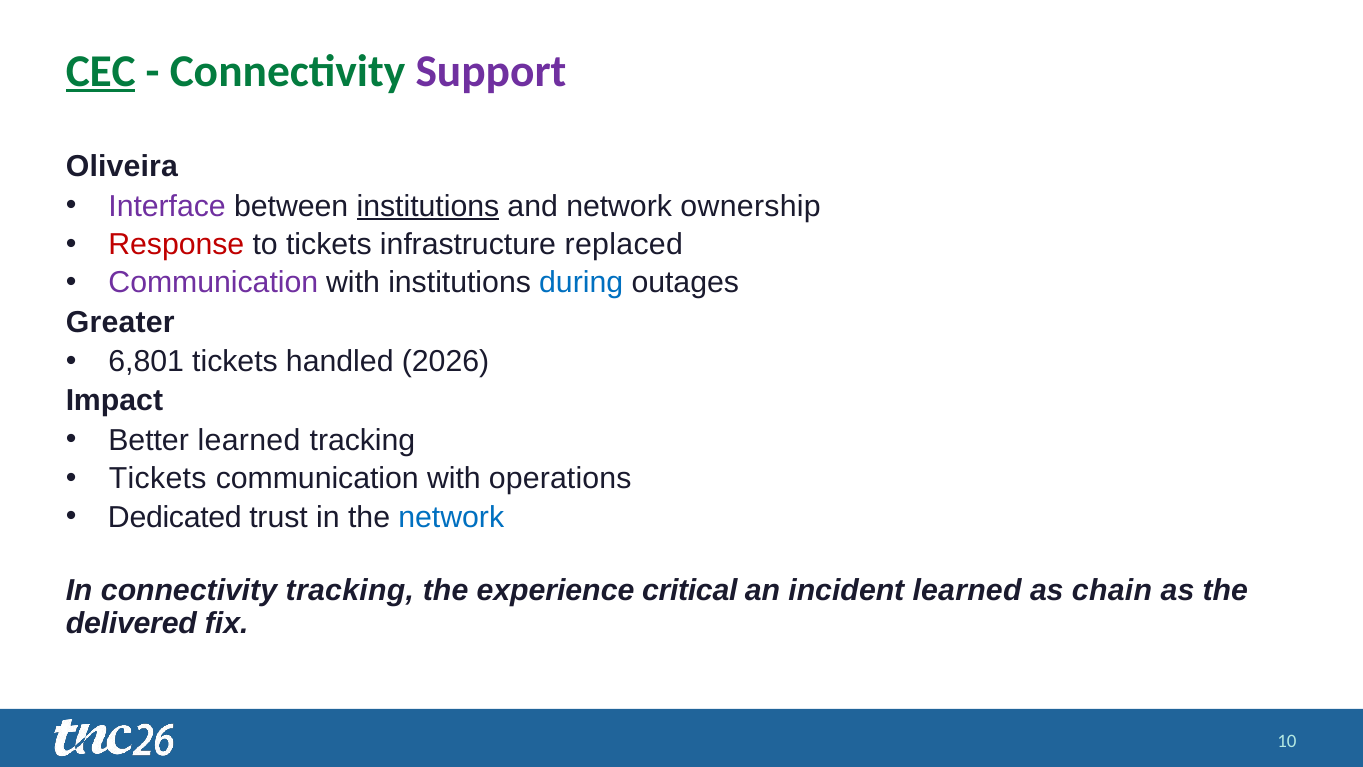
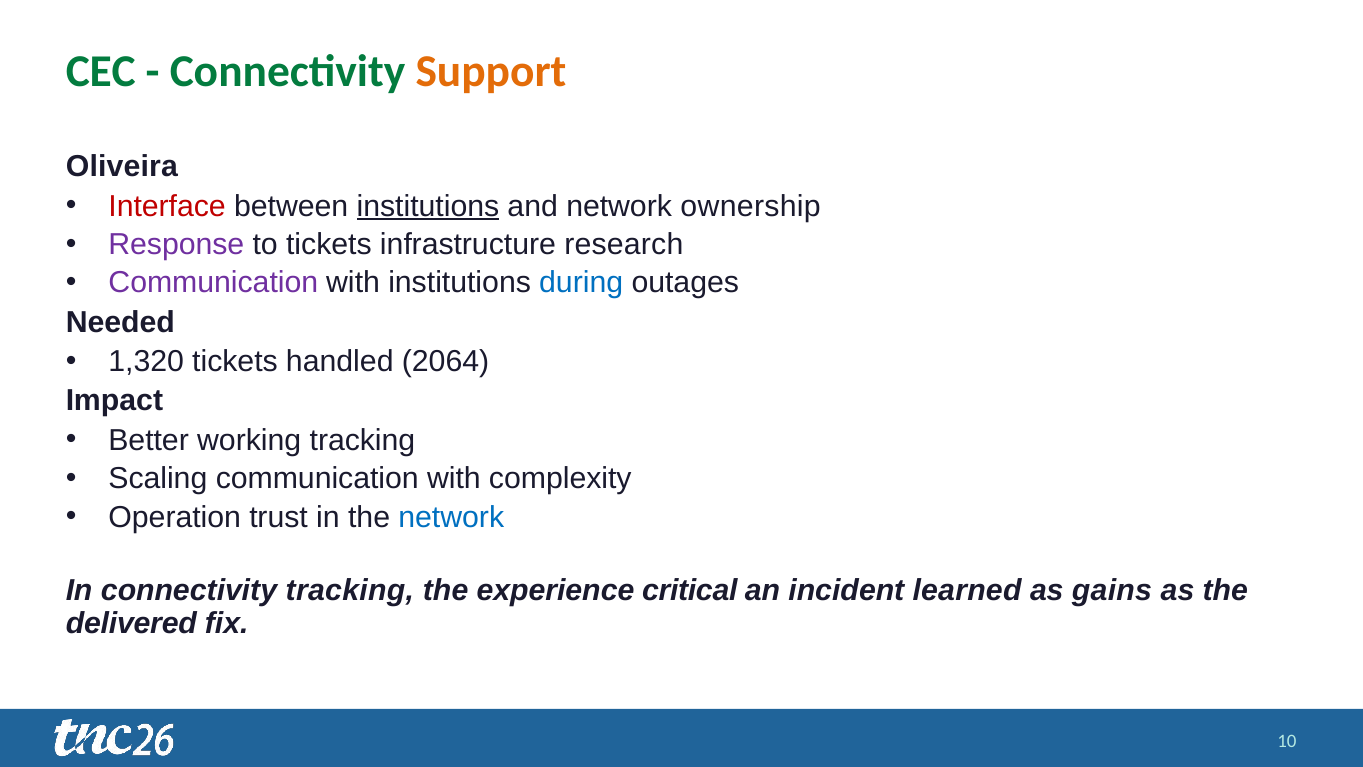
CEC underline: present -> none (101, 71)
Support colour: purple -> orange (491, 71)
Interface colour: purple -> red (167, 206)
Response colour: red -> purple (176, 244)
replaced: replaced -> research (624, 244)
Greater: Greater -> Needed (120, 322)
6,801: 6,801 -> 1,320 (146, 361)
2026: 2026 -> 2064 (446, 361)
Better learned: learned -> working (249, 440)
Tickets: Tickets -> Scaling (158, 478)
operations: operations -> complexity (560, 478)
Dedicated: Dedicated -> Operation (175, 517)
chain: chain -> gains (1112, 591)
